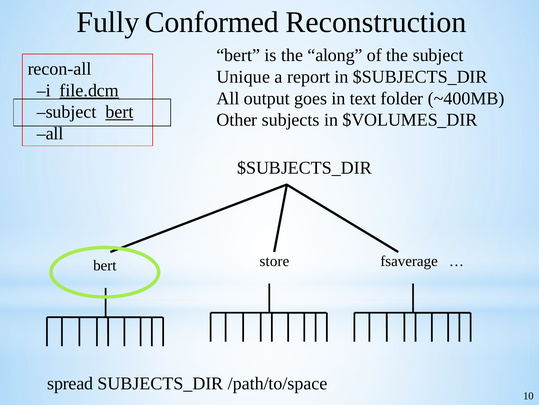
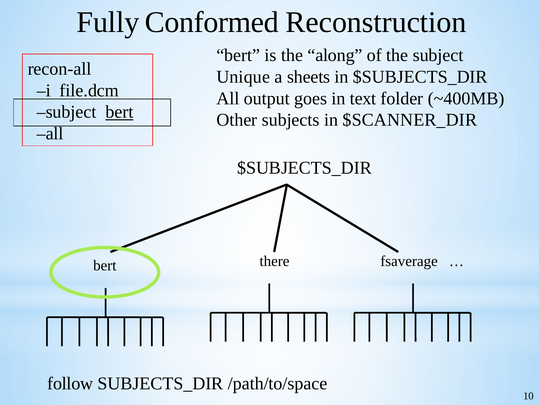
report: report -> sheets (309, 77)
file.dcm underline: present -> none (89, 90)
$VOLUMES_DIR: $VOLUMES_DIR -> $SCANNER_DIR (410, 120)
store: store -> there (274, 261)
spread: spread -> follow (70, 383)
